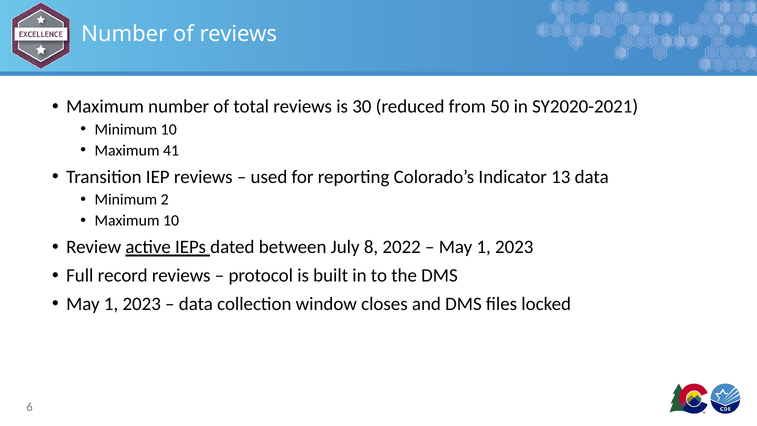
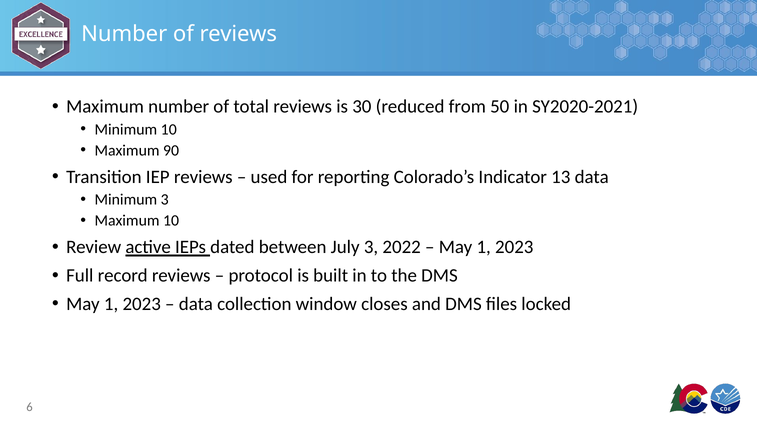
41: 41 -> 90 (171, 150)
Minimum 2: 2 -> 3 (165, 200)
July 8: 8 -> 3 (371, 247)
